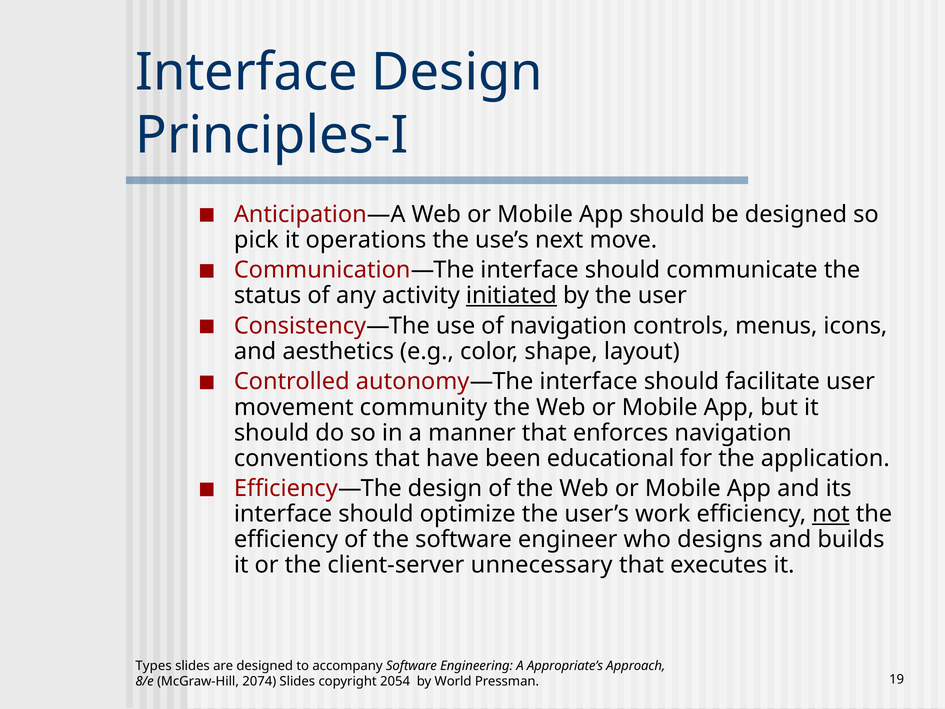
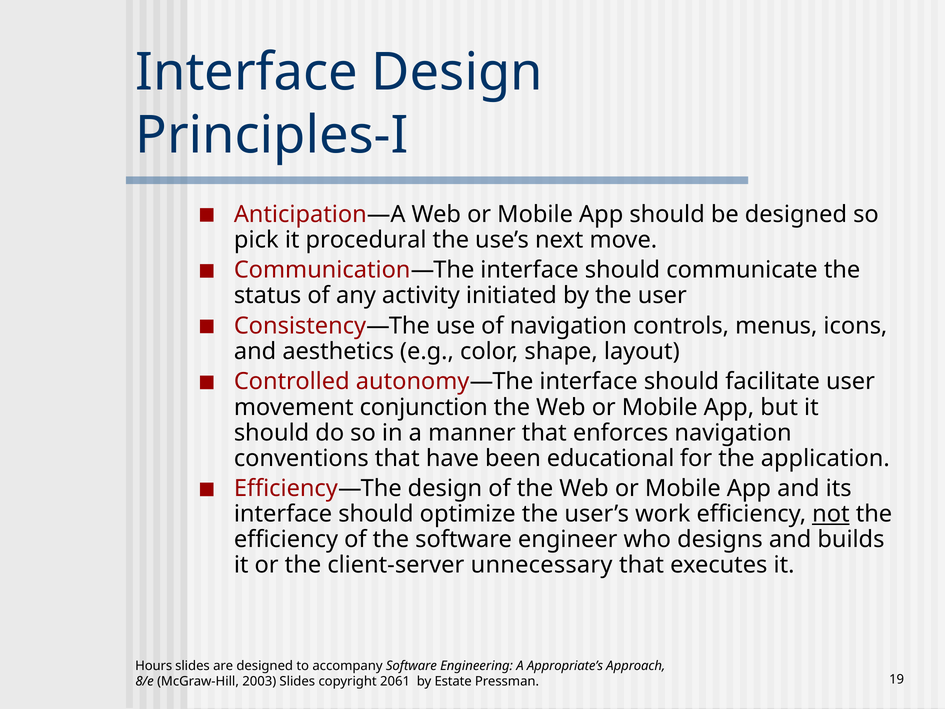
operations: operations -> procedural (366, 240)
initiated underline: present -> none (511, 296)
community: community -> conjunction (424, 407)
Types: Types -> Hours (154, 666)
2074: 2074 -> 2003 (259, 681)
2054: 2054 -> 2061 (395, 681)
World: World -> Estate (453, 681)
